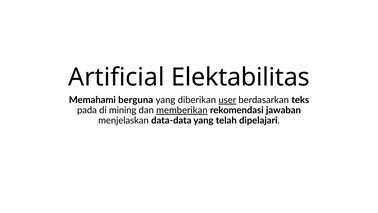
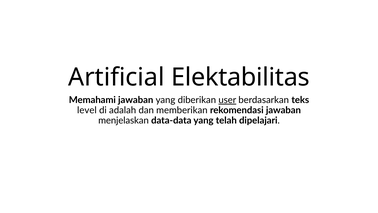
Memahami berguna: berguna -> jawaban (136, 100)
pada: pada -> level (87, 110)
mining: mining -> adalah (123, 110)
memberikan underline: present -> none (182, 110)
